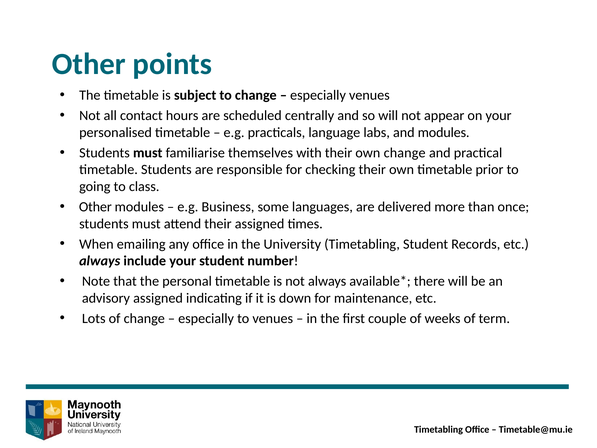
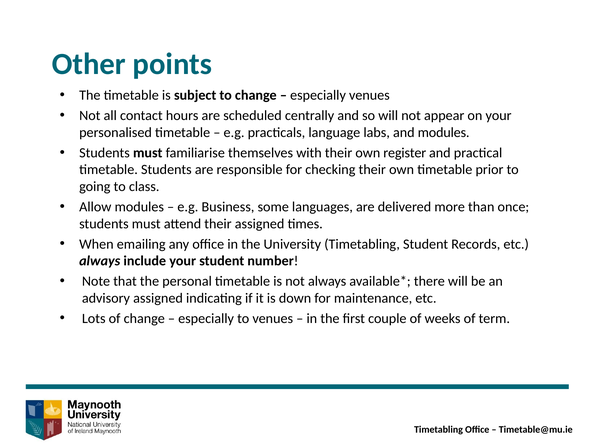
own change: change -> register (405, 153)
Other: Other -> Allow (95, 207)
